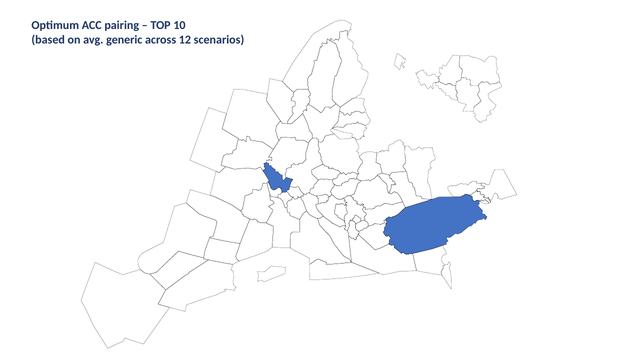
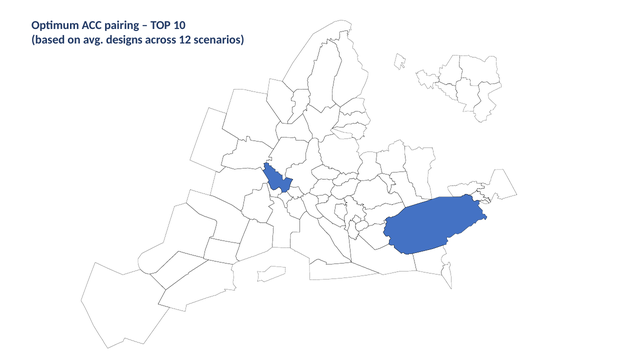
generic: generic -> designs (124, 40)
